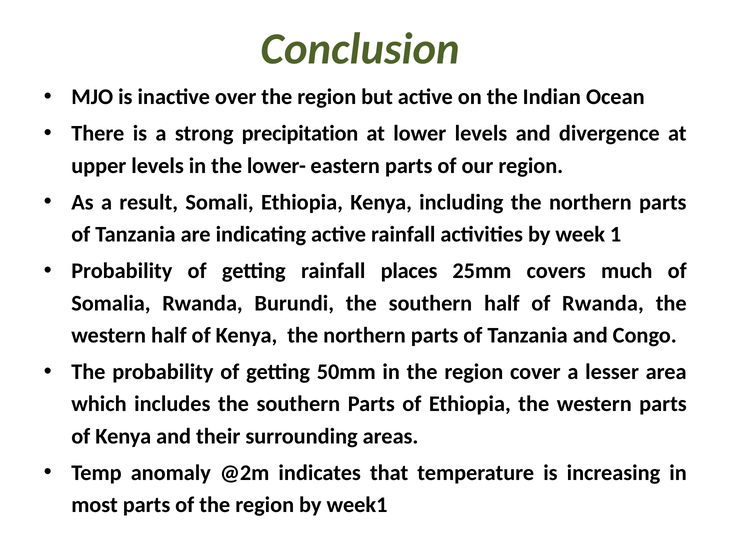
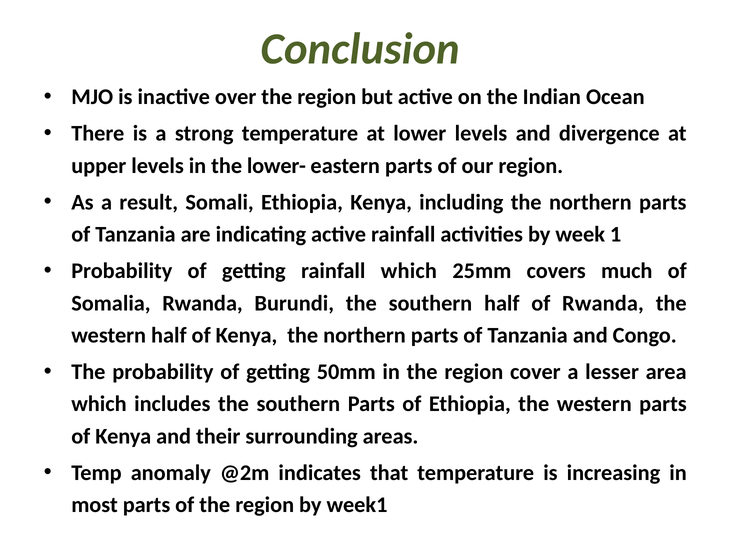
strong precipitation: precipitation -> temperature (300, 134)
rainfall places: places -> which (409, 271)
